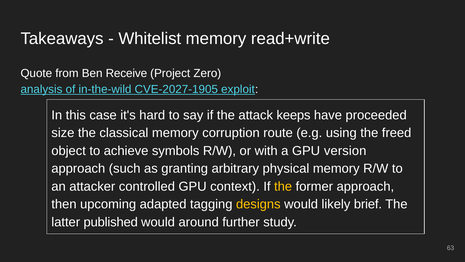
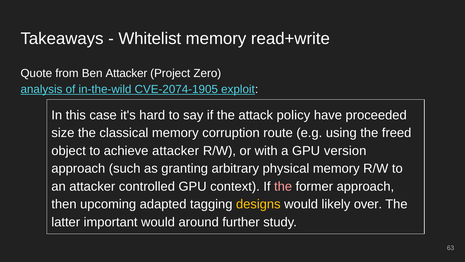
Ben Receive: Receive -> Attacker (126, 73)
CVE-2027-1905: CVE-2027-1905 -> CVE-2074-1905 (176, 89)
keeps: keeps -> policy (293, 115)
achieve symbols: symbols -> attacker (176, 151)
the colour: yellow -> pink (283, 186)
brief: brief -> over (368, 204)
published: published -> important (111, 222)
